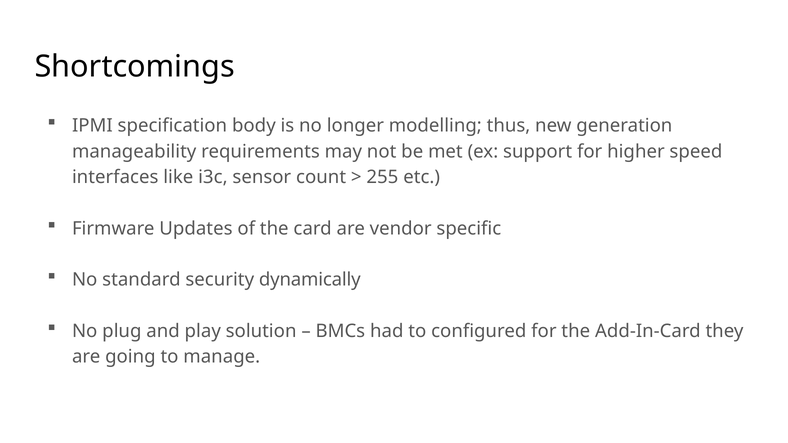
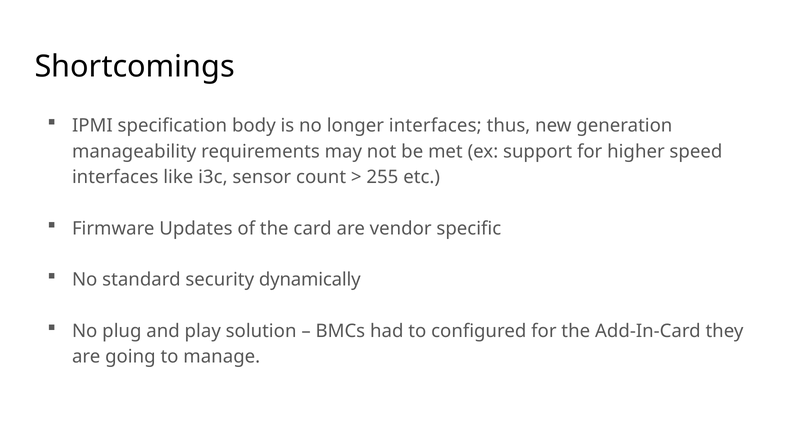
longer modelling: modelling -> interfaces (435, 126)
